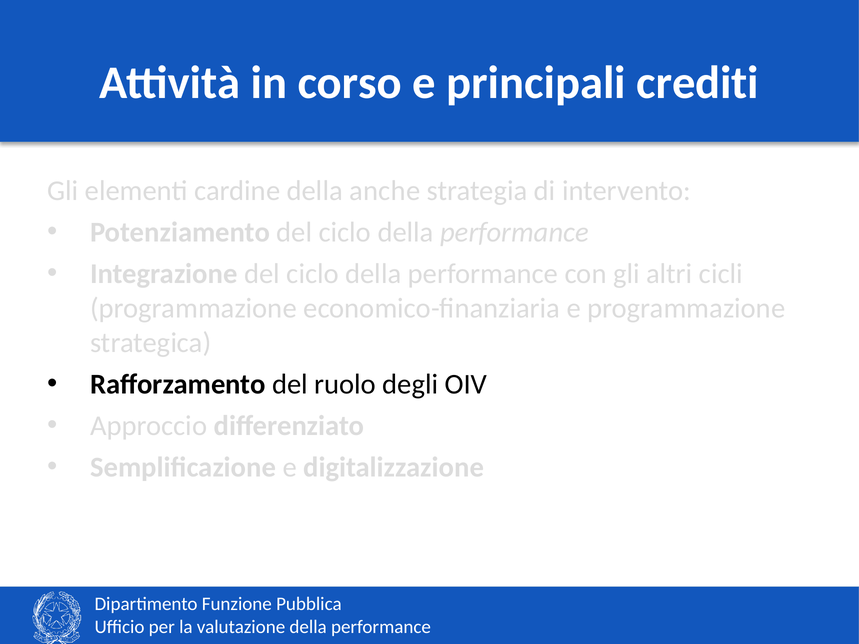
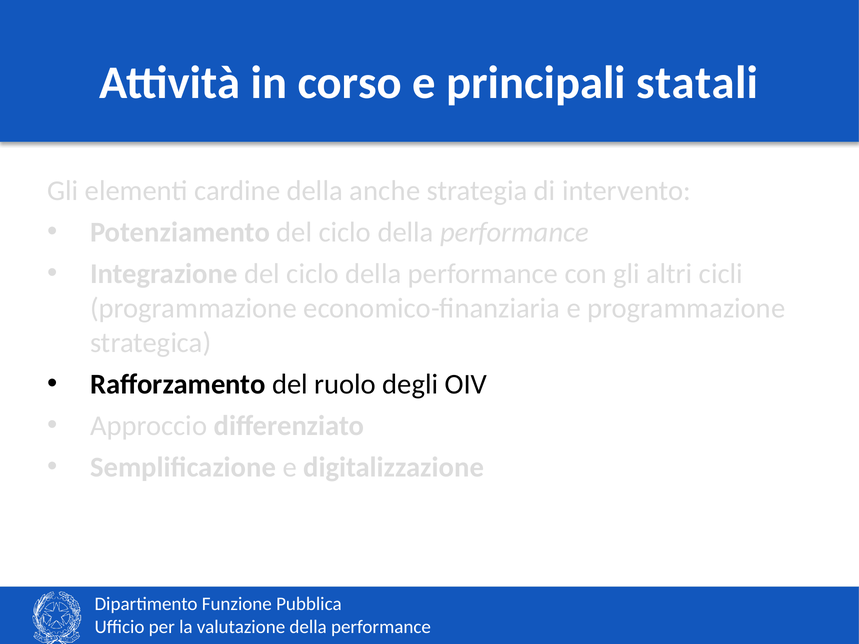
crediti: crediti -> statali (697, 83)
